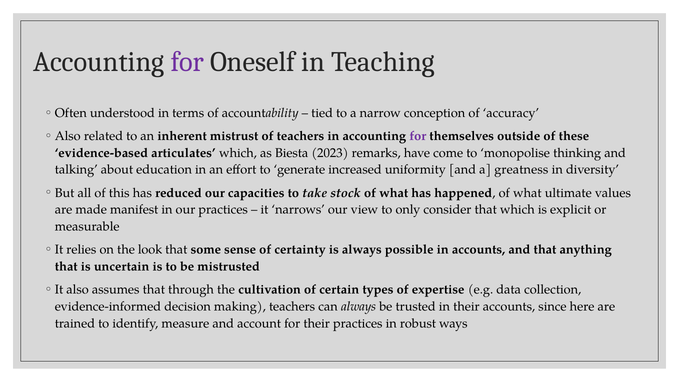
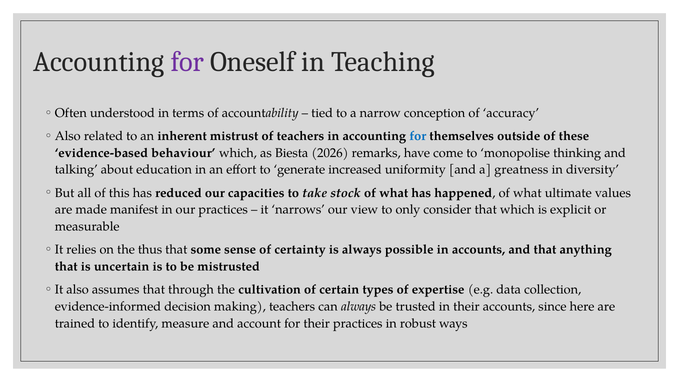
for colour: purple -> blue (418, 136)
articulates: articulates -> behaviour (183, 153)
2023: 2023 -> 2026 (330, 153)
look: look -> thus (150, 250)
